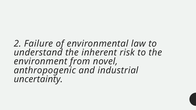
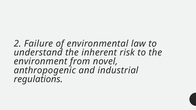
uncertainty: uncertainty -> regulations (38, 79)
